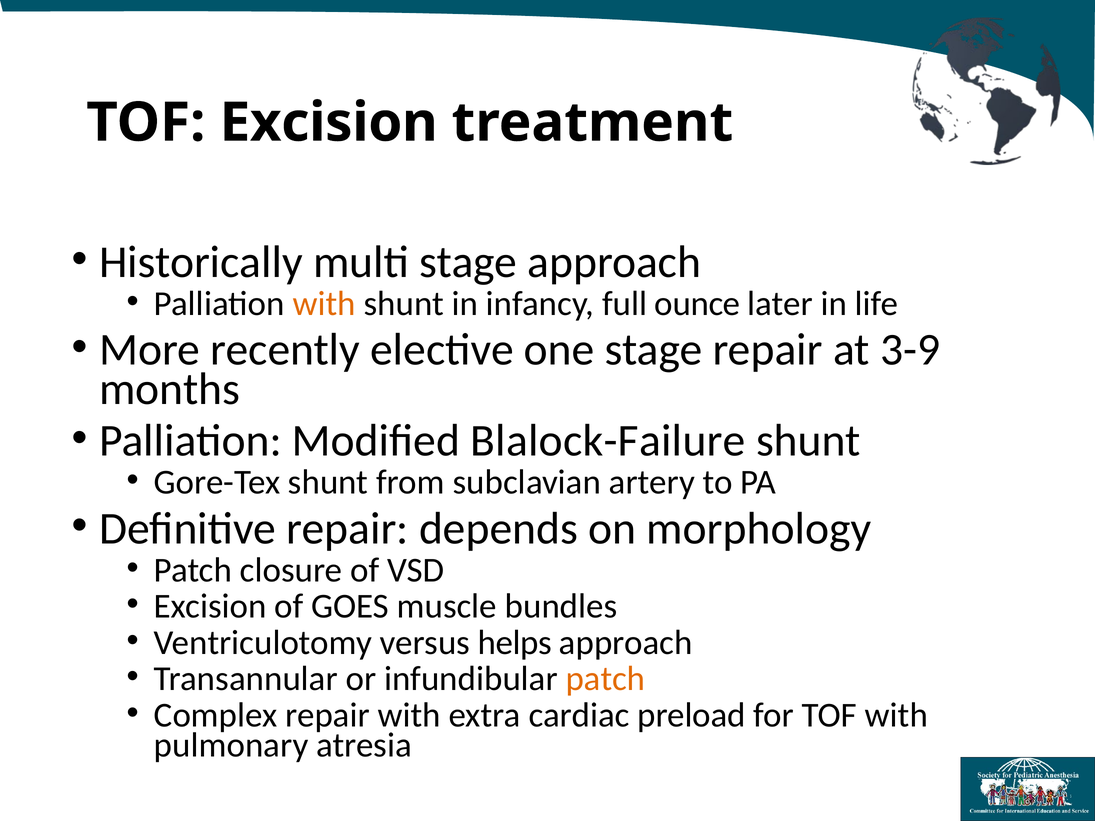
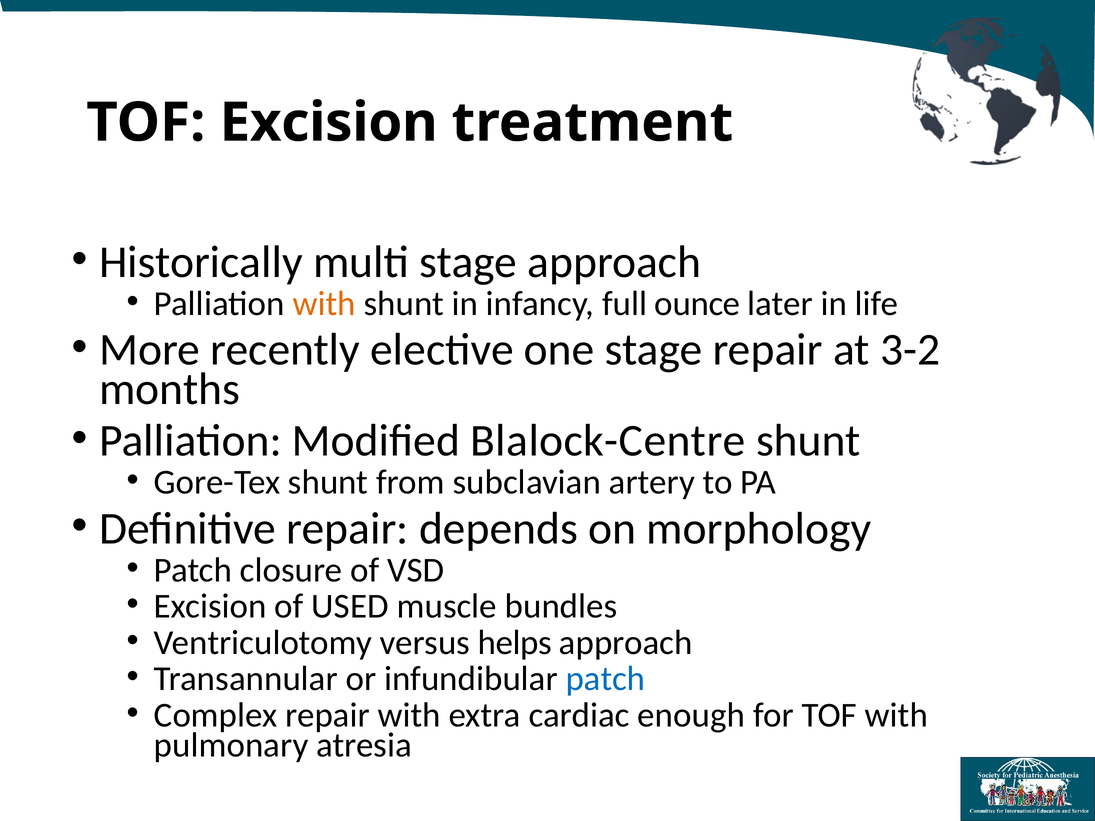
3-9: 3-9 -> 3-2 (910, 350)
Blalock-Failure: Blalock-Failure -> Blalock-Centre (608, 441)
GOES: GOES -> USED (350, 607)
patch colour: orange -> blue (605, 679)
preload: preload -> enough (691, 715)
